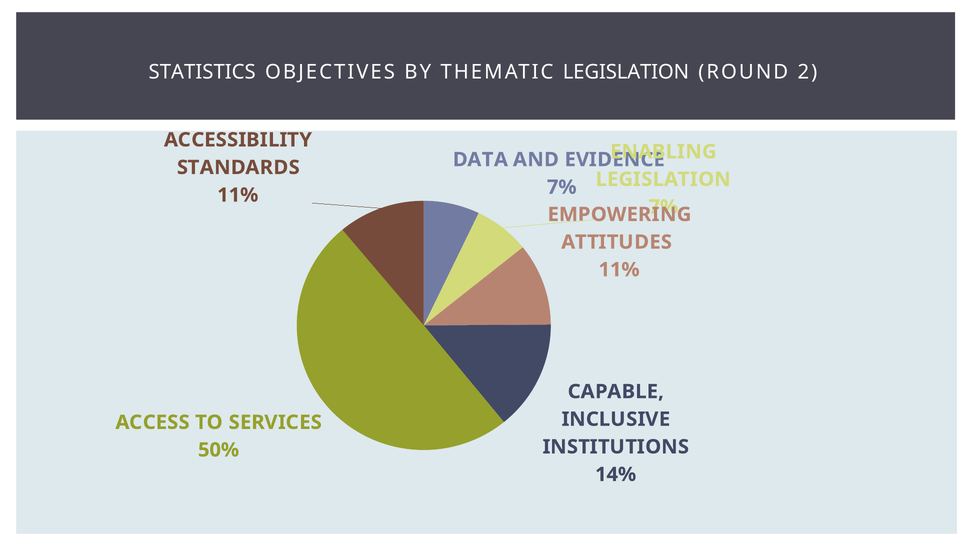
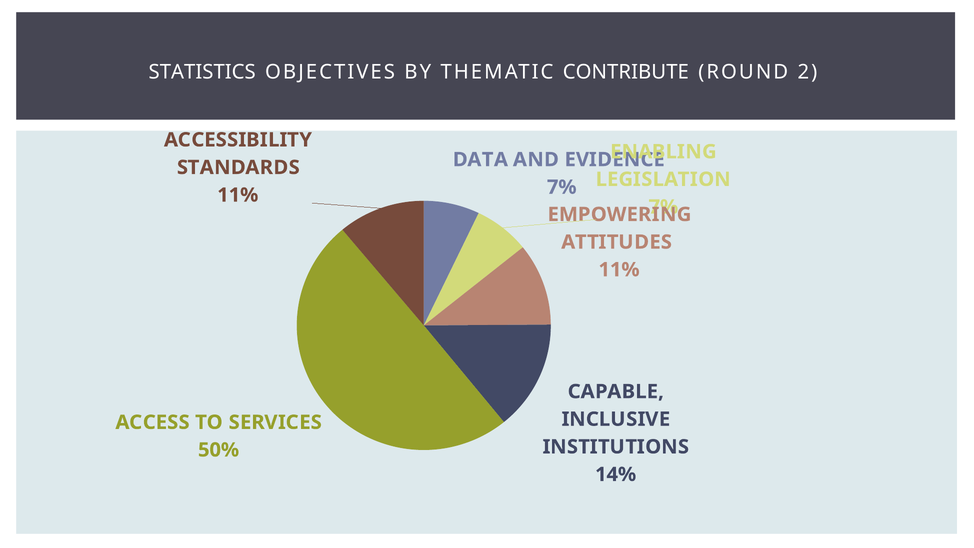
THEMATIC LEGISLATION: LEGISLATION -> CONTRIBUTE (626, 72)
